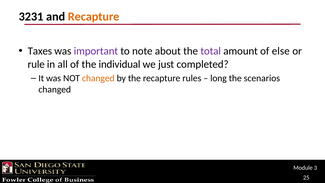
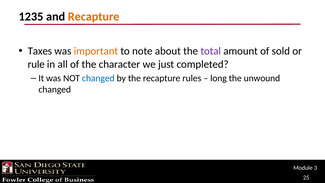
3231: 3231 -> 1235 (31, 17)
important colour: purple -> orange (96, 51)
else: else -> sold (281, 51)
individual: individual -> character (119, 64)
changed colour: orange -> blue (98, 78)
scenarios: scenarios -> unwound (262, 78)
